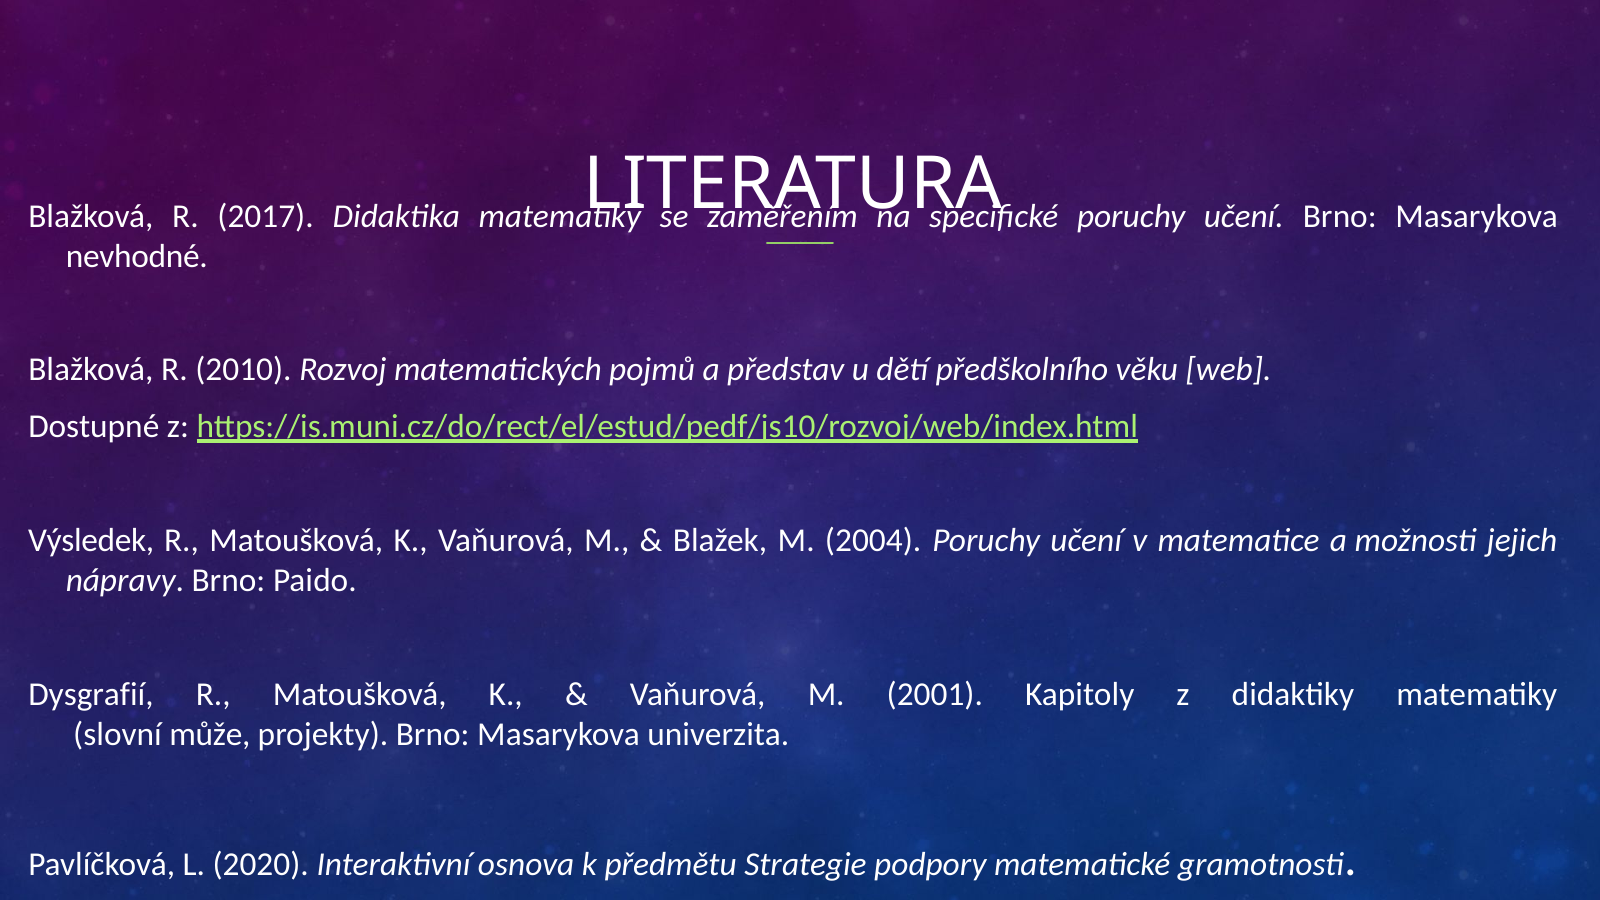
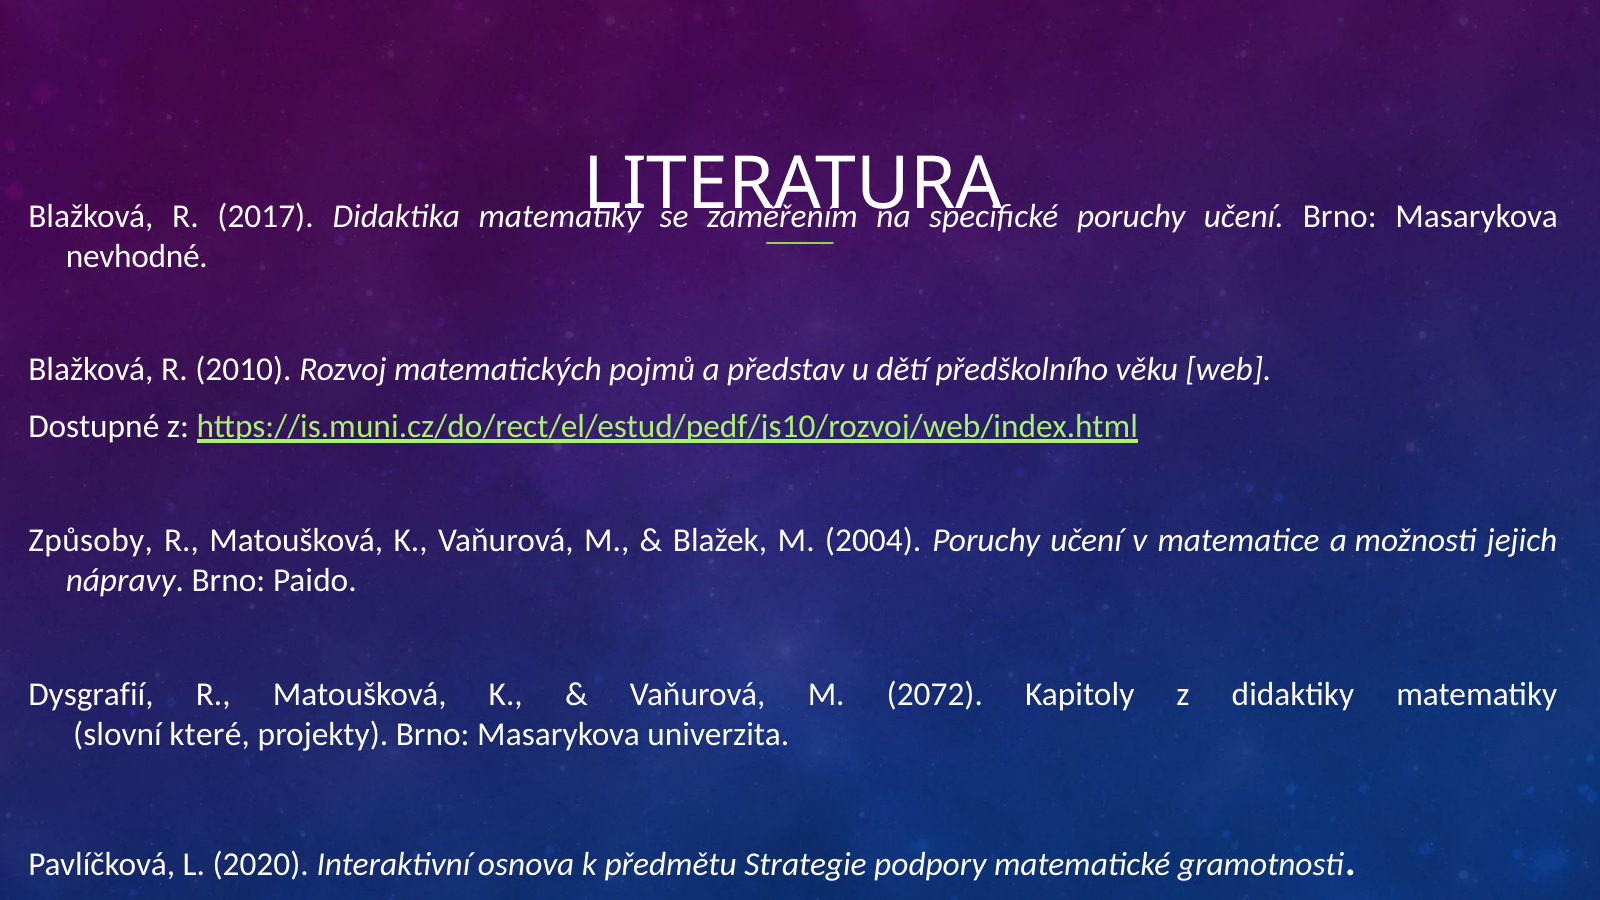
Výsledek: Výsledek -> Způsoby (91, 541)
2001: 2001 -> 2072 (935, 694)
může: může -> které (210, 734)
